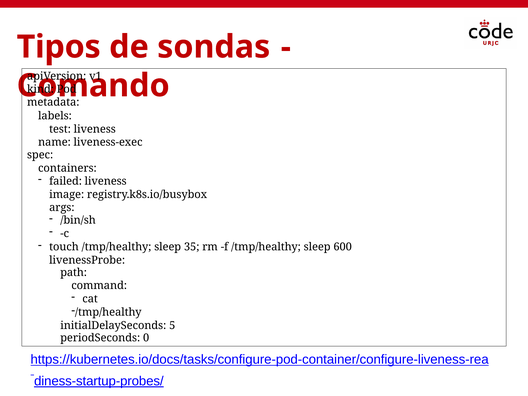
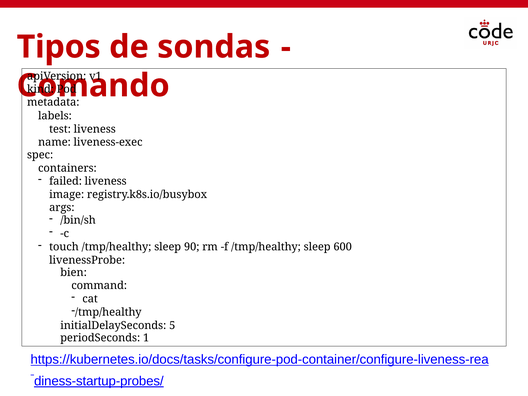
35: 35 -> 90 (192, 247)
path: path -> bien (74, 273)
0: 0 -> 1 (146, 338)
